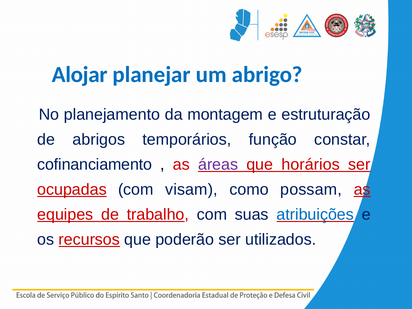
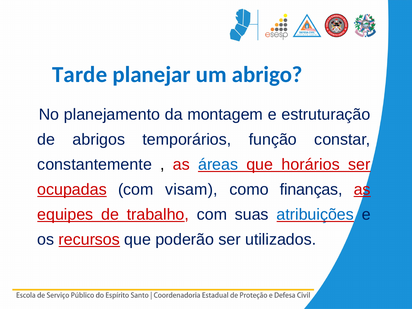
Alojar: Alojar -> Tarde (80, 75)
cofinanciamento: cofinanciamento -> constantemente (95, 165)
áreas colour: purple -> blue (218, 165)
possam: possam -> finanças (311, 190)
